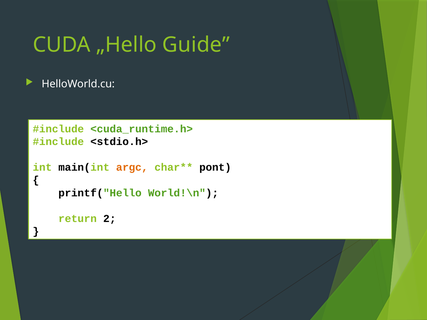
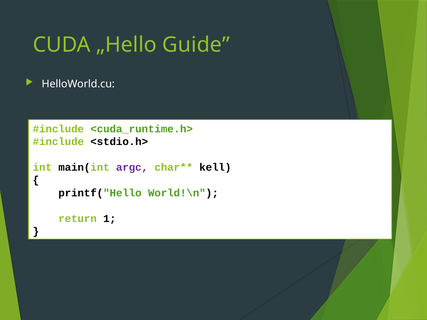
argc colour: orange -> purple (132, 167)
pont: pont -> kell (215, 167)
2: 2 -> 1 (110, 219)
